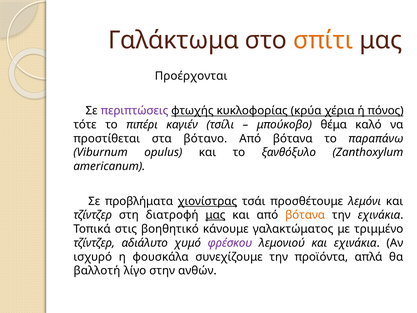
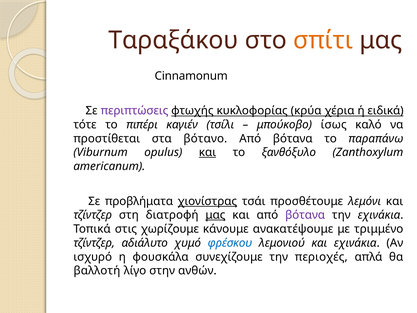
Γαλάκτωμα: Γαλάκτωμα -> Ταραξάκου (173, 40)
Προέρχονται: Προέρχονται -> Cinnamonum (191, 76)
πόνος: πόνος -> ειδικά (386, 111)
θέμα: θέμα -> ίσως (334, 125)
και underline: none -> present (207, 152)
βότανα colour: orange -> purple (305, 215)
βοηθητικό: βοηθητικό -> χωρίζουμε (170, 229)
γαλακτώματος: γαλακτώματος -> ανακατέψουμε (293, 229)
φρέσκου colour: purple -> blue (230, 243)
προϊόντα: προϊόντα -> περιοχές (321, 257)
